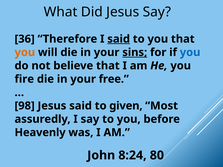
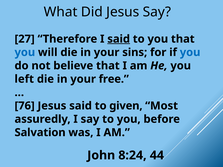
36: 36 -> 27 (25, 39)
you colour: orange -> blue (25, 52)
sins underline: present -> none (135, 52)
fire: fire -> left (24, 79)
98: 98 -> 76 (25, 106)
Heavenly: Heavenly -> Salvation (40, 133)
80: 80 -> 44 (157, 156)
